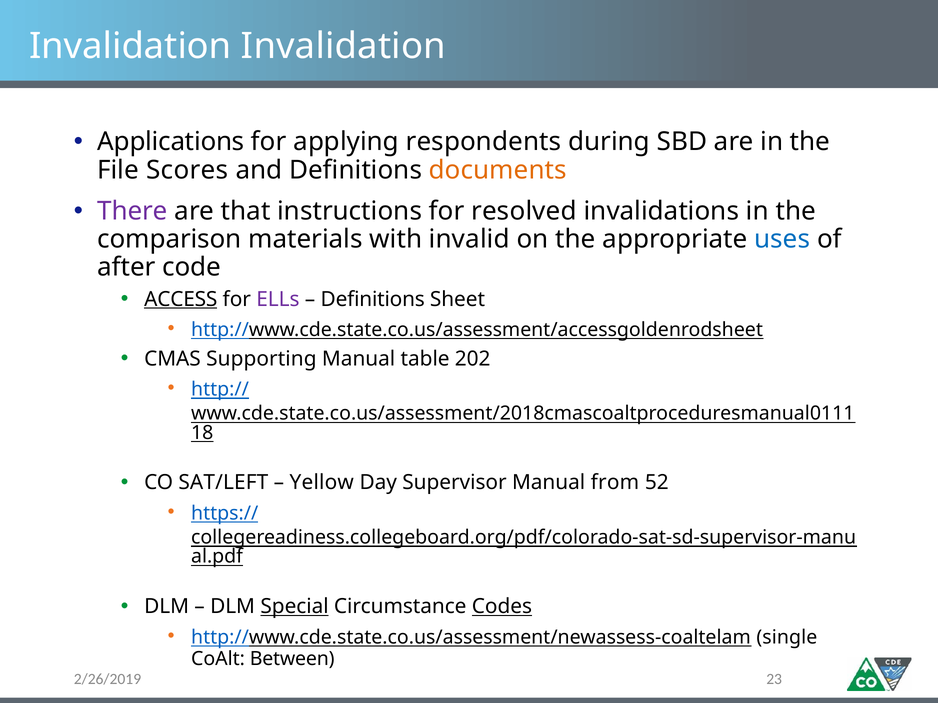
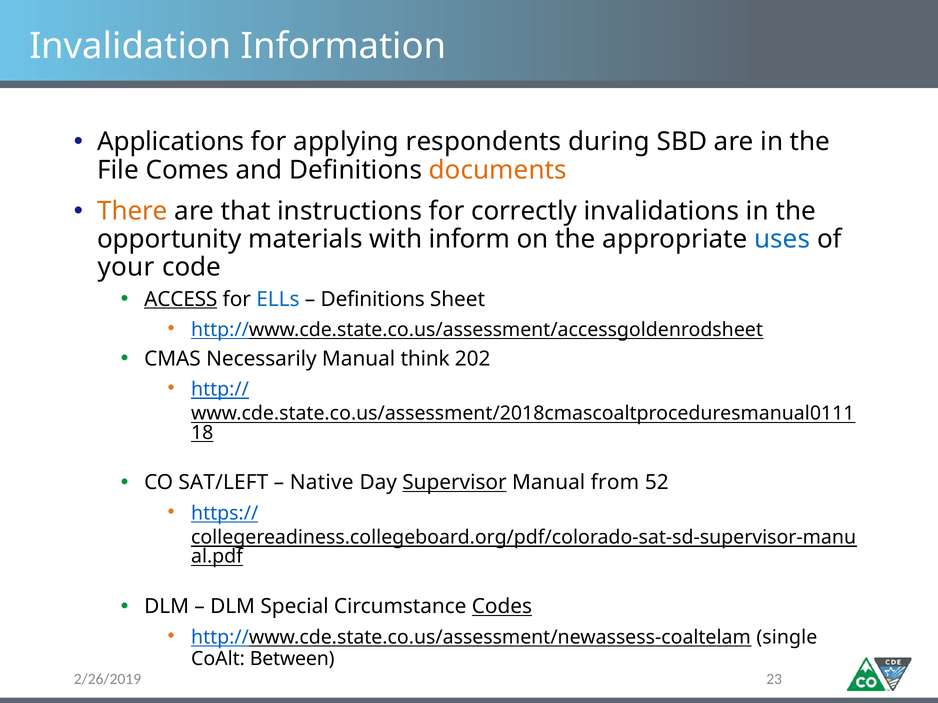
Invalidation Invalidation: Invalidation -> Information (344, 46)
Scores: Scores -> Comes (187, 170)
There colour: purple -> orange (132, 211)
resolved: resolved -> correctly (524, 211)
comparison: comparison -> opportunity (169, 239)
invalid: invalid -> inform (470, 239)
after: after -> your (126, 268)
ELLs colour: purple -> blue (278, 299)
Supporting: Supporting -> Necessarily (261, 359)
table: table -> think (425, 359)
Yellow: Yellow -> Native (322, 483)
Supervisor underline: none -> present (454, 483)
Special underline: present -> none (295, 607)
